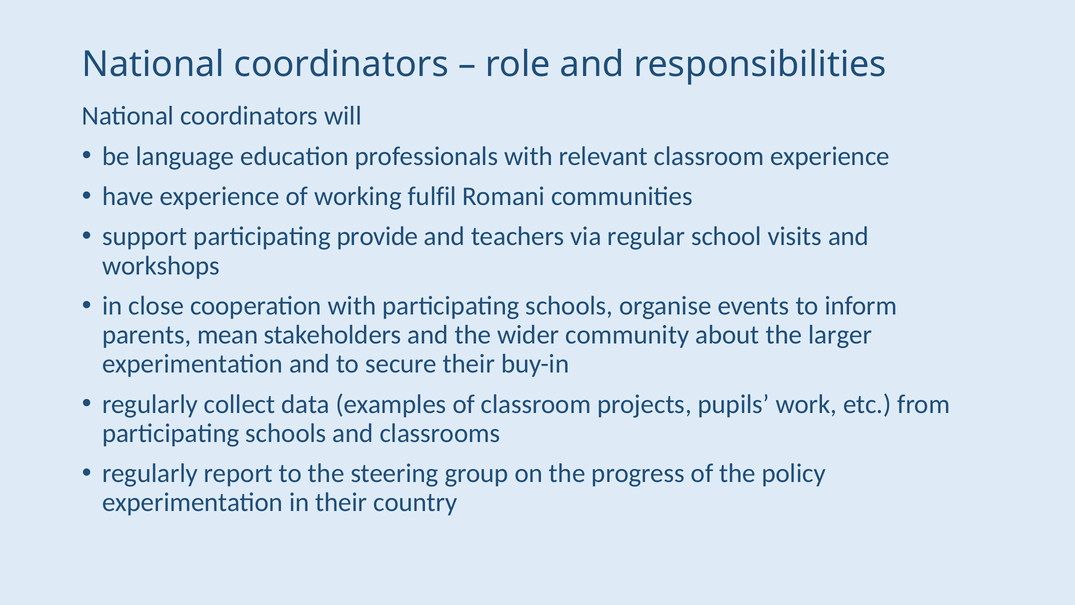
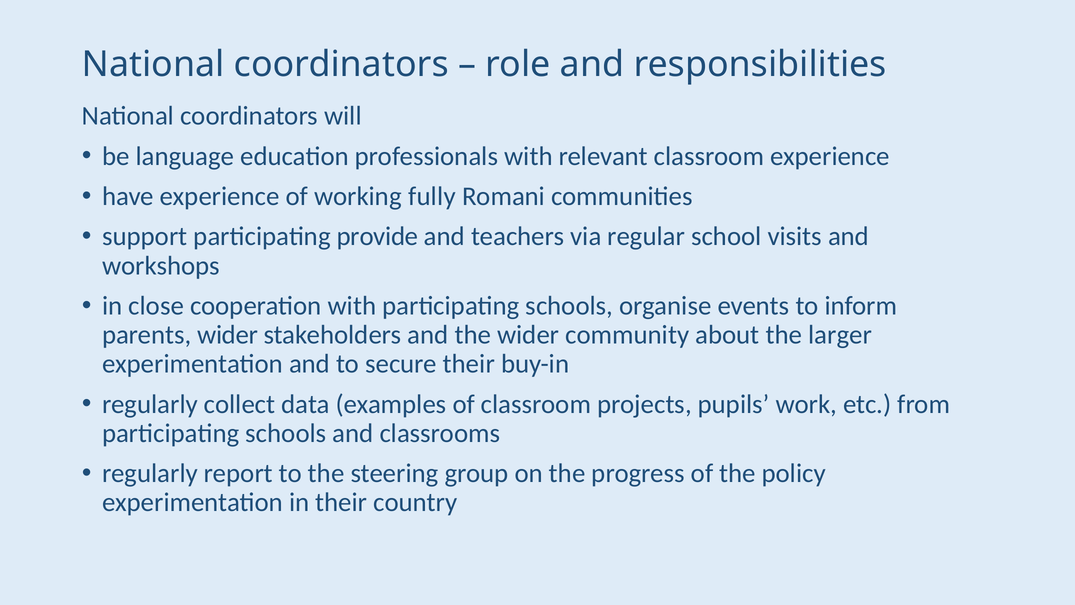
fulfil: fulfil -> fully (432, 196)
parents mean: mean -> wider (228, 335)
